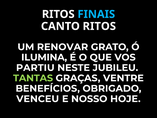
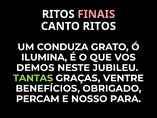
FINAIS colour: light blue -> pink (96, 14)
RENOVAR: RENOVAR -> CONDUZA (63, 47)
PARTIU: PARTIU -> DEMOS (35, 68)
VENCEU: VENCEU -> PERCAM (38, 99)
HOJE: HOJE -> PARA (125, 99)
